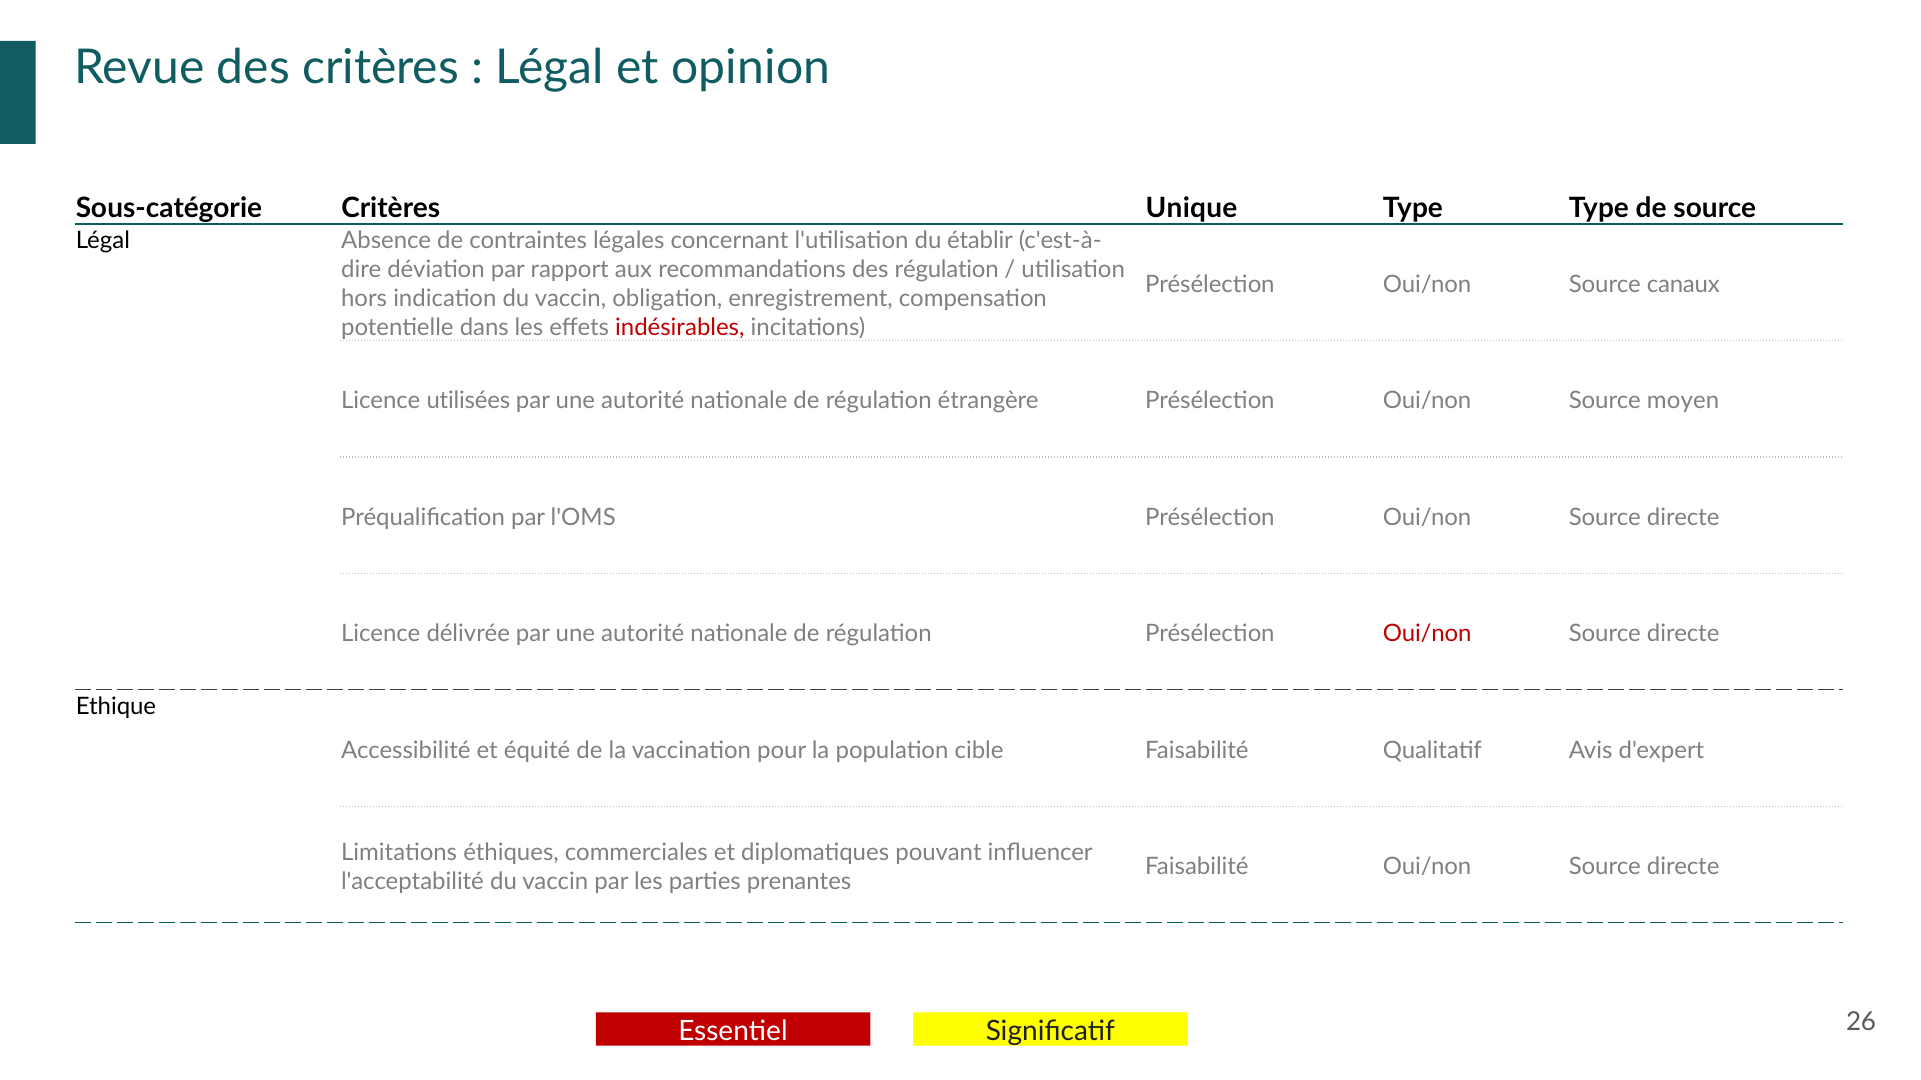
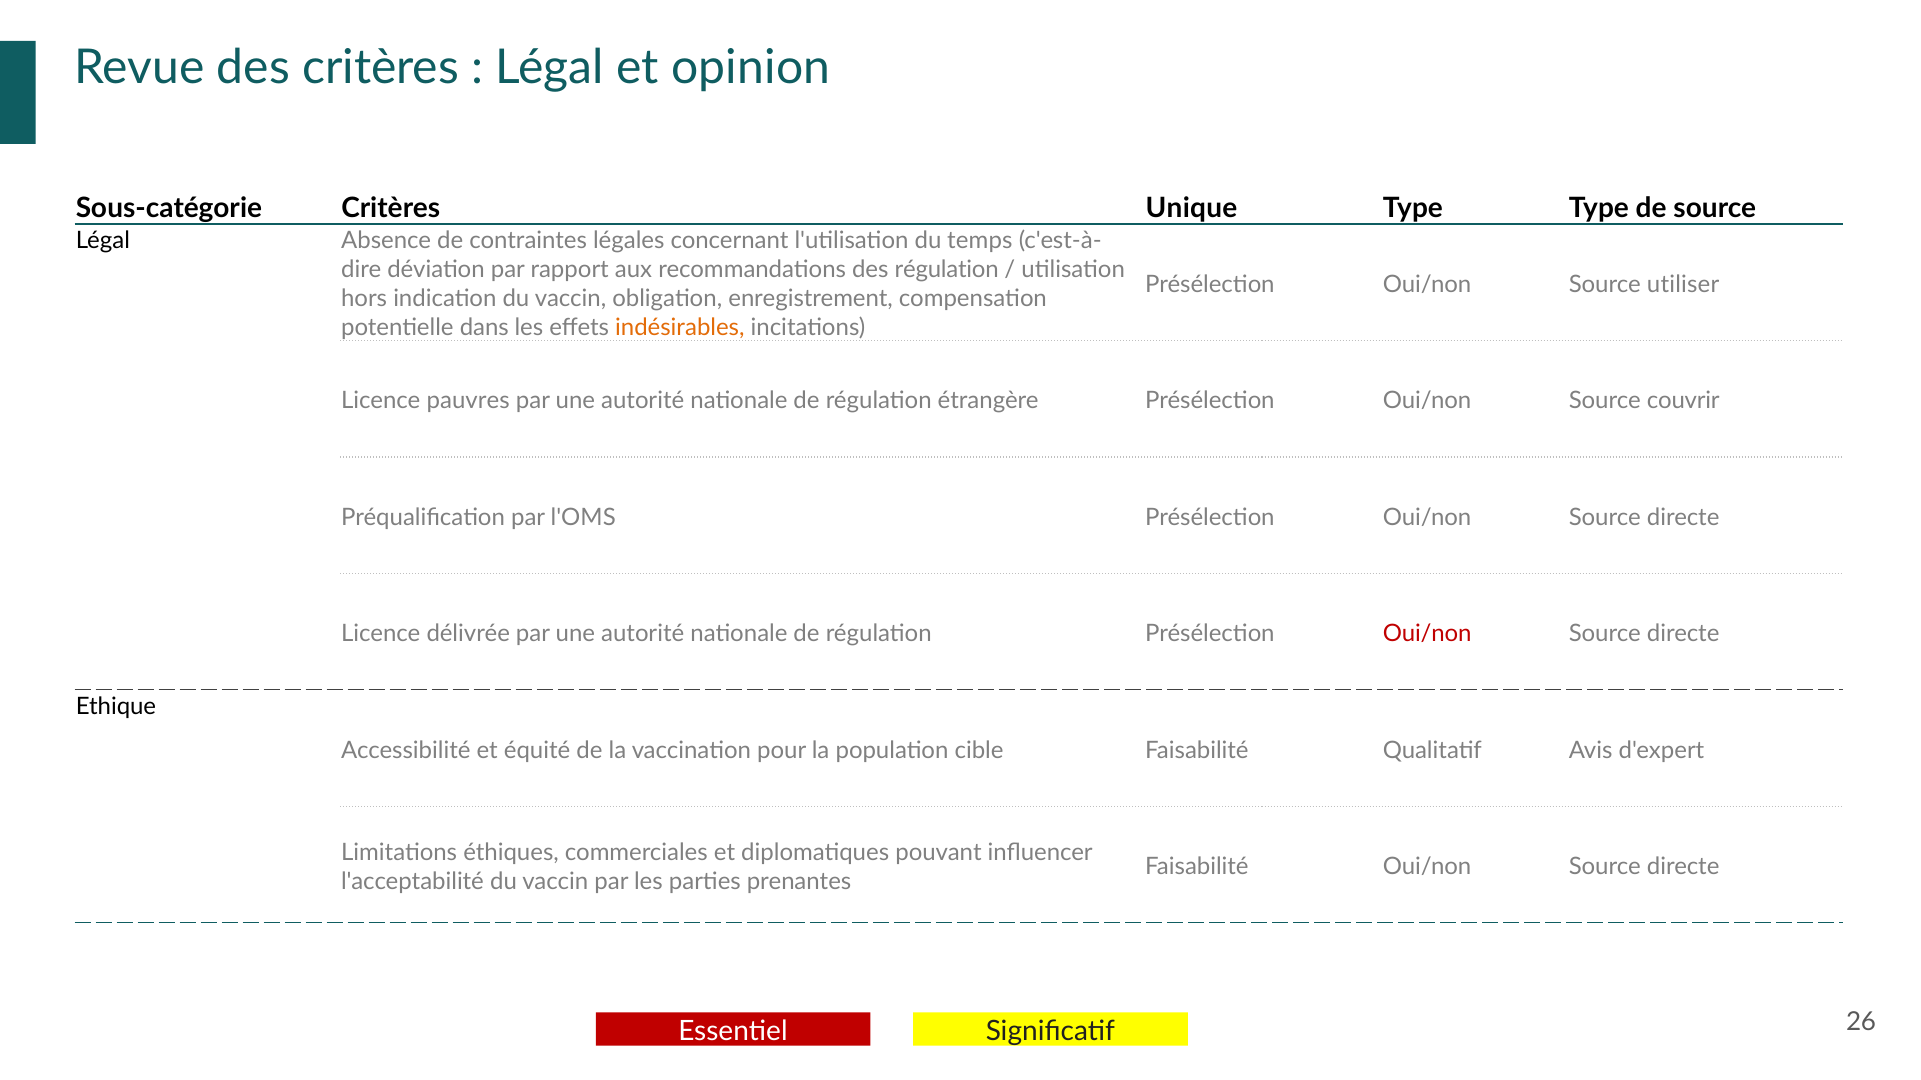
établir: établir -> temps (980, 241)
canaux: canaux -> utiliser (1683, 284)
indésirables colour: red -> orange (680, 328)
utilisées: utilisées -> pauvres (468, 401)
moyen: moyen -> couvrir (1683, 401)
